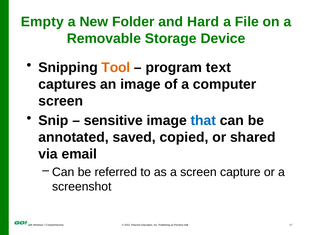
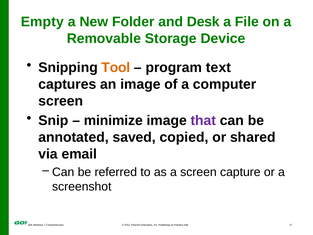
Hard: Hard -> Desk (203, 22)
sensitive: sensitive -> minimize (113, 120)
that colour: blue -> purple (203, 120)
